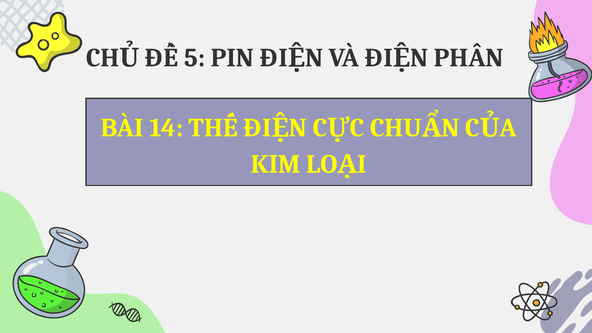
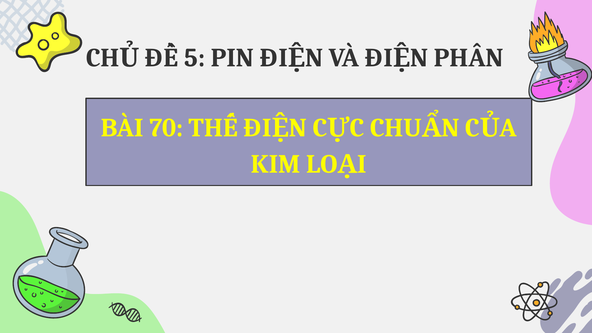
14: 14 -> 70 (166, 128)
